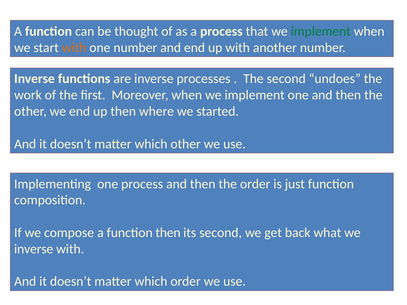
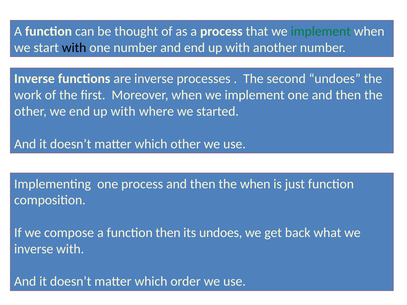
with colour: orange -> black (74, 48)
we end up then: then -> with (123, 111)
the order: order -> when (255, 184)
its second: second -> undoes (221, 233)
